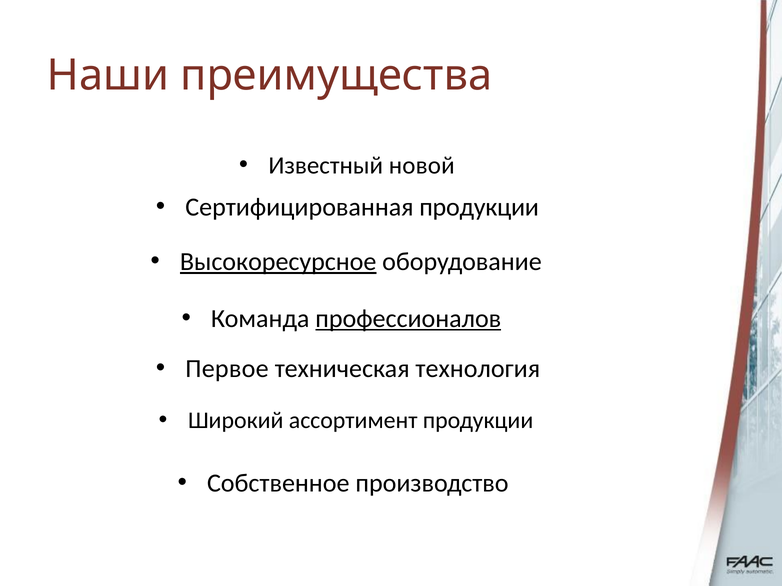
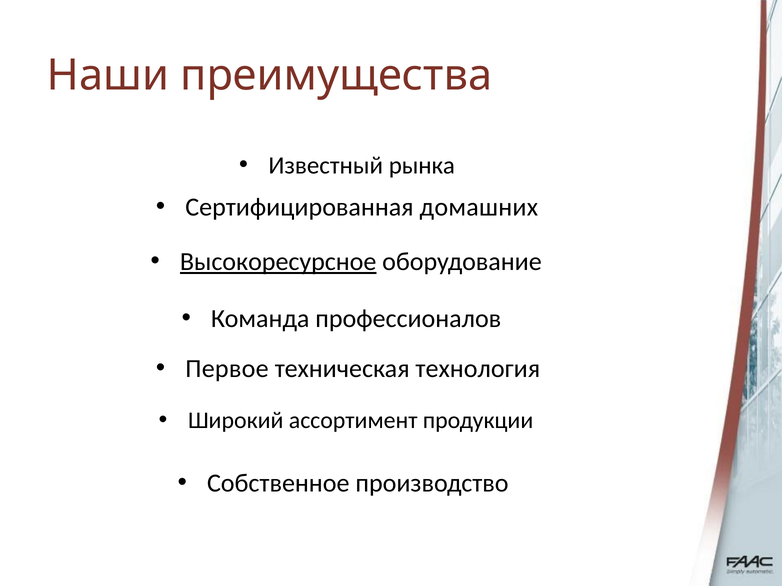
новой: новой -> рынка (422, 165)
Сертифицированная продукции: продукции -> домашних (479, 207)
профессионалов underline: present -> none (408, 319)
